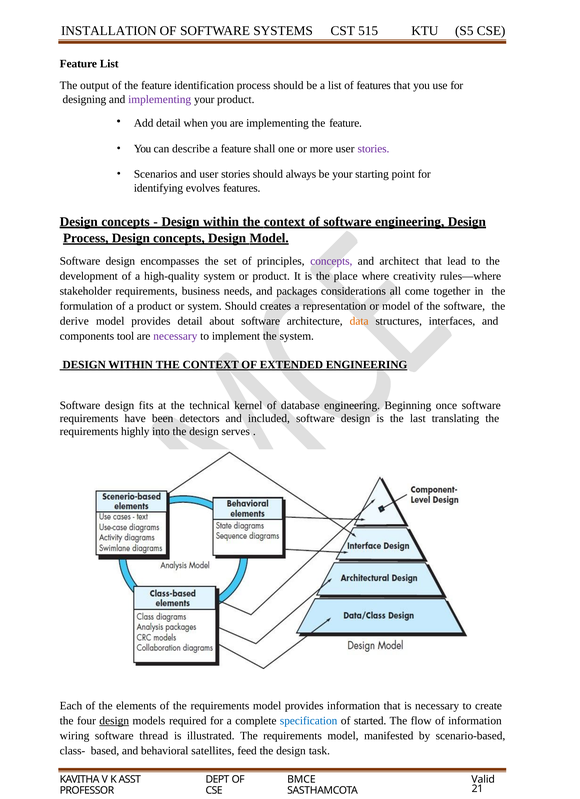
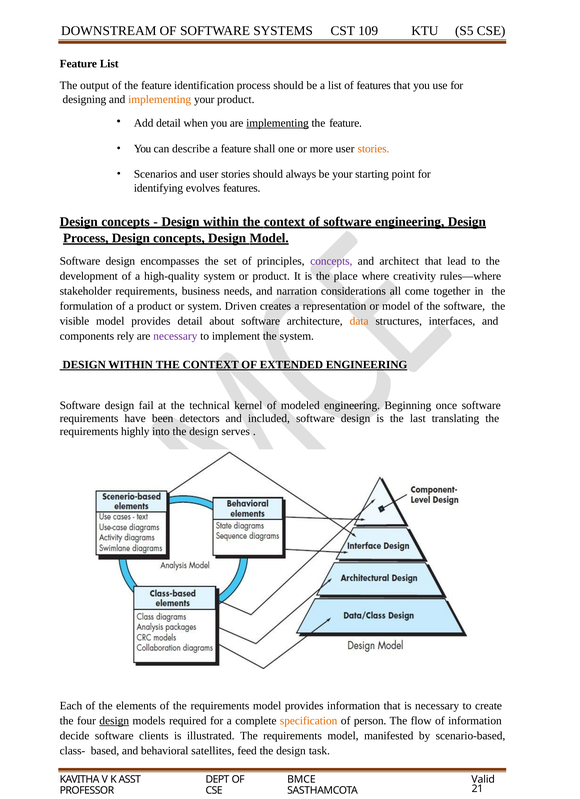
INSTALLATION: INSTALLATION -> DOWNSTREAM (109, 31)
515: 515 -> 109 (368, 31)
implementing colour: purple -> orange (160, 99)
implementing underline: none -> present (277, 123)
stories colour: purple -> orange (374, 149)
packages: packages -> narration (297, 291)
system Should: Should -> Driven (241, 306)
derive: derive -> visible (74, 321)
tool: tool -> rely (126, 336)
fits: fits -> fail (146, 405)
database: database -> modeled (300, 405)
specification colour: blue -> orange (309, 720)
started: started -> person (370, 720)
wiring: wiring -> decide (75, 735)
thread: thread -> clients (154, 735)
